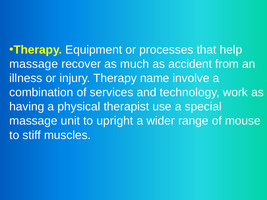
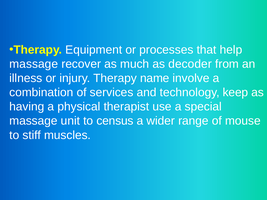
accident: accident -> decoder (190, 64)
work: work -> keep (235, 93)
upright: upright -> census (115, 121)
